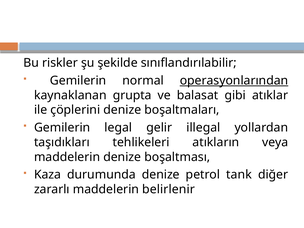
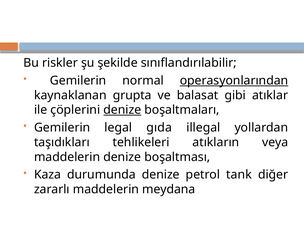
denize underline: none -> present (122, 110)
gelir: gelir -> gıda (159, 128)
belirlenir: belirlenir -> meydana (169, 189)
